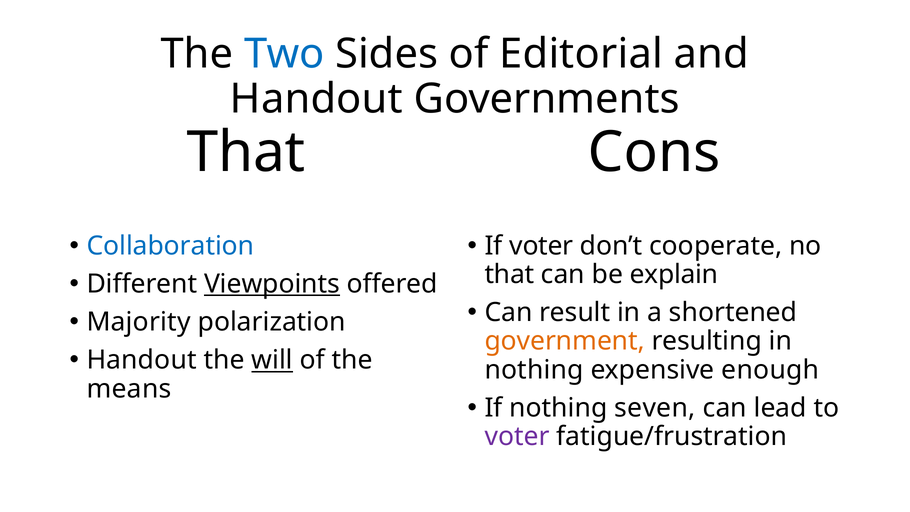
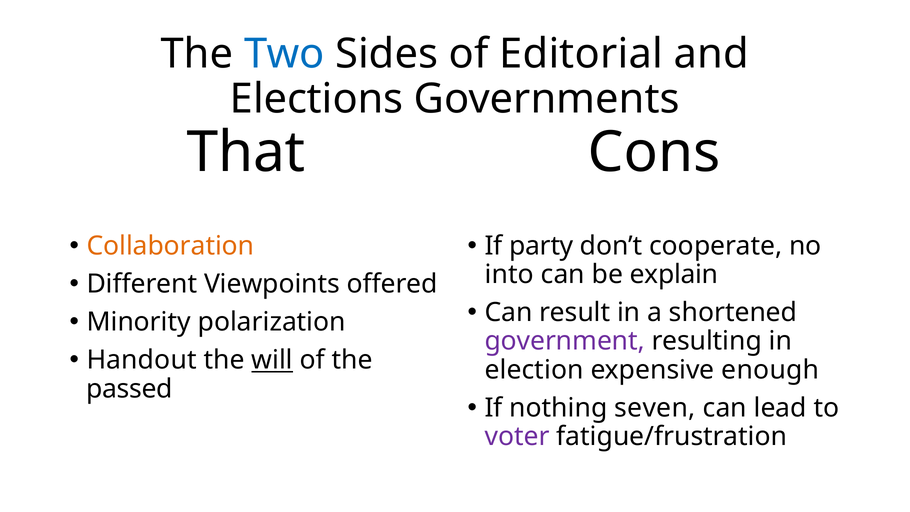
Handout: Handout -> Elections (317, 99)
Collaboration colour: blue -> orange (170, 246)
If voter: voter -> party (541, 246)
that: that -> into (509, 274)
Viewpoints underline: present -> none (272, 284)
Majority: Majority -> Minority (139, 322)
government colour: orange -> purple (565, 341)
nothing: nothing -> election (534, 370)
means: means -> passed (129, 389)
